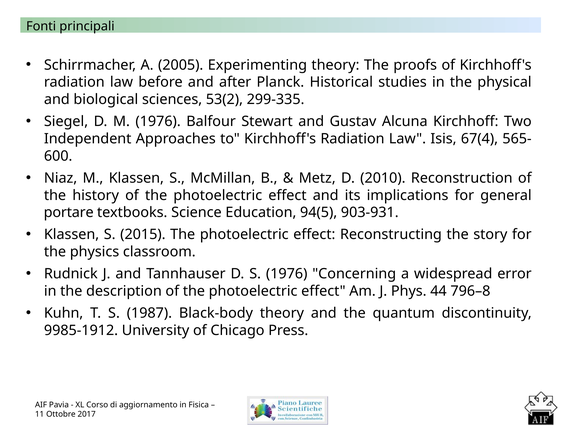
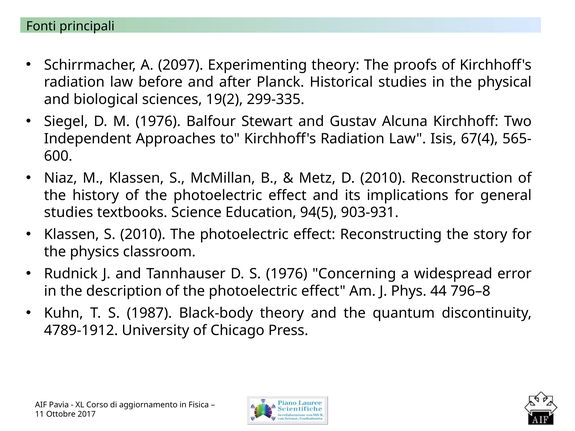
2005: 2005 -> 2097 (181, 65)
53(2: 53(2 -> 19(2 (224, 100)
portare: portare -> studies (69, 213)
S 2015: 2015 -> 2010 (143, 235)
9985-1912: 9985-1912 -> 4789-1912 (81, 331)
